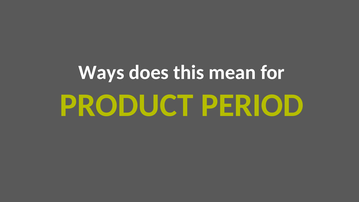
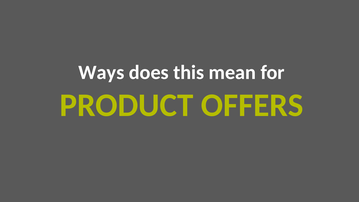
PERIOD: PERIOD -> OFFERS (252, 105)
